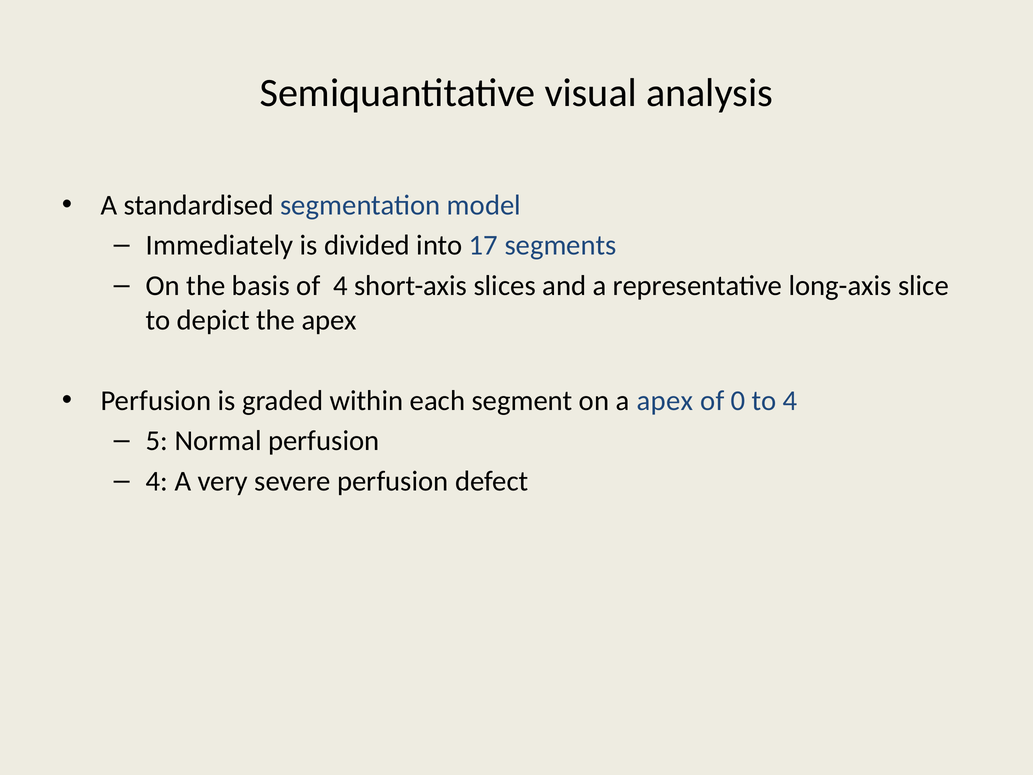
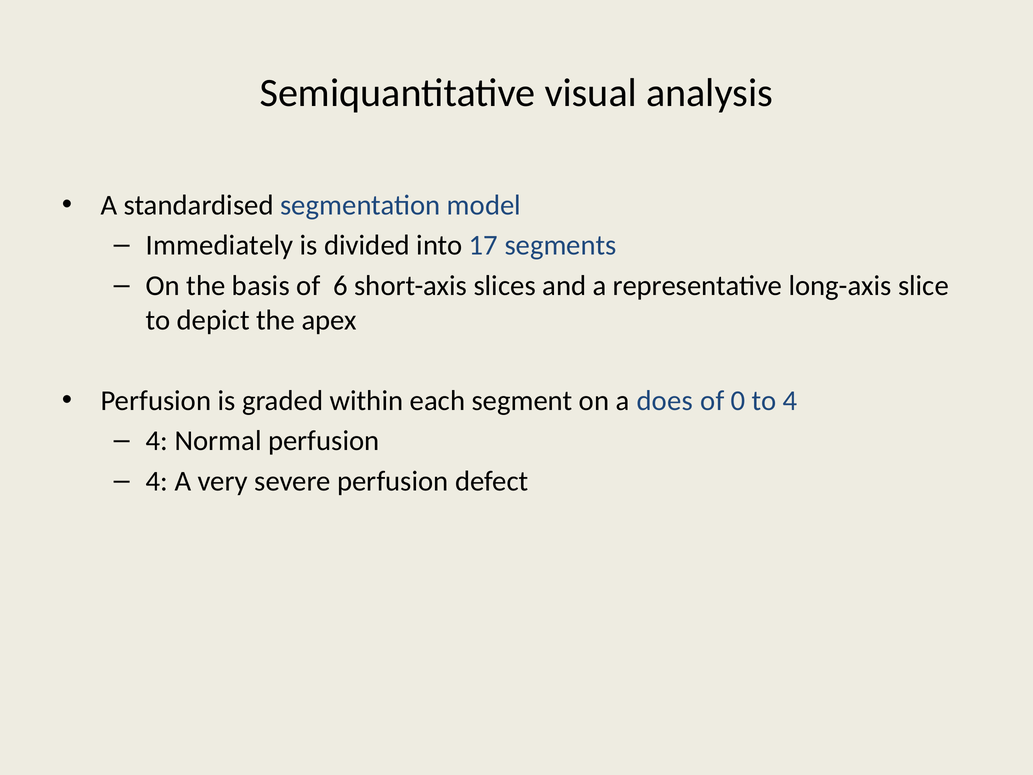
of 4: 4 -> 6 (340, 286)
a apex: apex -> does (665, 401)
5: 5 -> 4 (157, 441)
